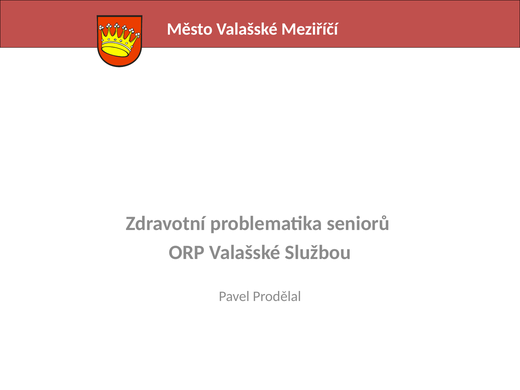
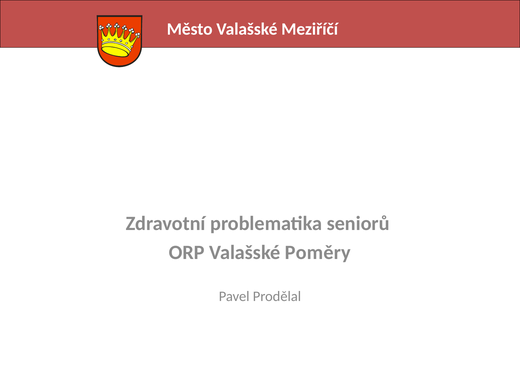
Službou: Službou -> Poměry (318, 252)
